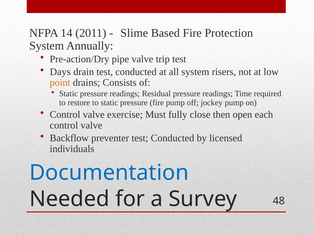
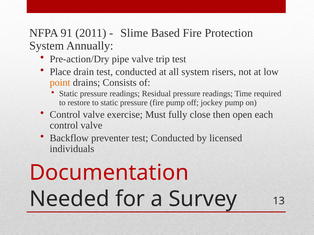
14: 14 -> 91 (67, 33)
Days: Days -> Place (60, 72)
Documentation colour: blue -> red (109, 173)
48: 48 -> 13 (279, 201)
